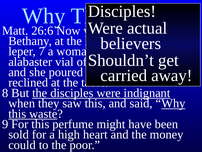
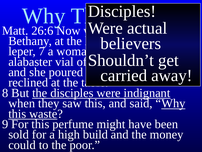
heart: heart -> build (95, 134)
